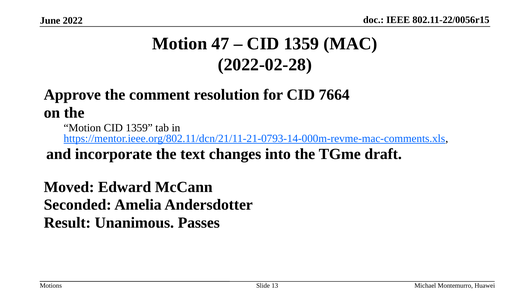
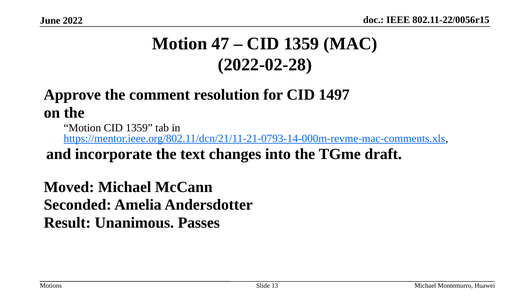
7664: 7664 -> 1497 (334, 95)
Moved Edward: Edward -> Michael (125, 187)
